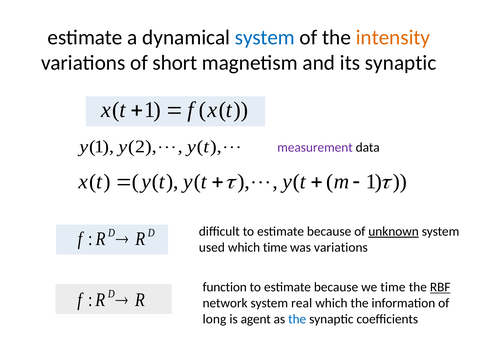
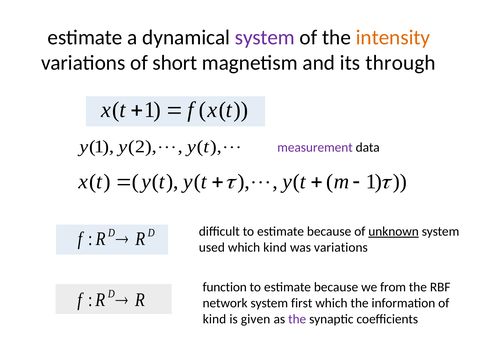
system colour: blue -> purple (265, 37)
its synaptic: synaptic -> through (401, 63)
which time: time -> kind (275, 247)
we time: time -> from (393, 287)
RBF underline: present -> none (440, 287)
real: real -> first (302, 303)
long: long -> kind (214, 319)
agent: agent -> given (256, 319)
the colour: blue -> purple (297, 319)
